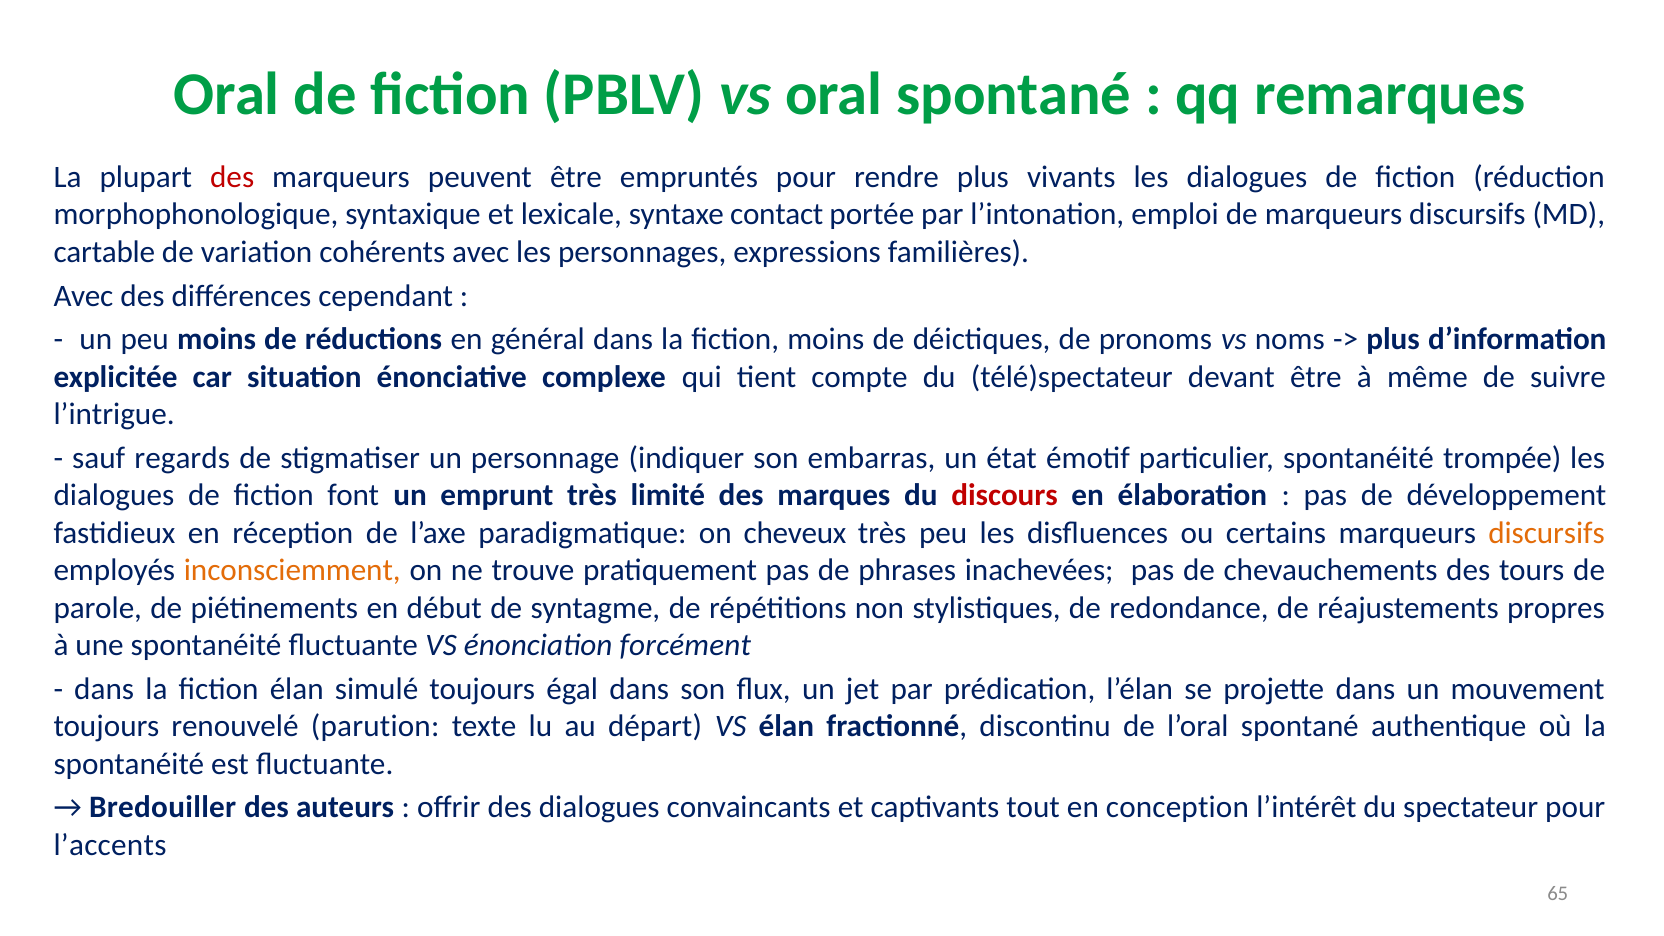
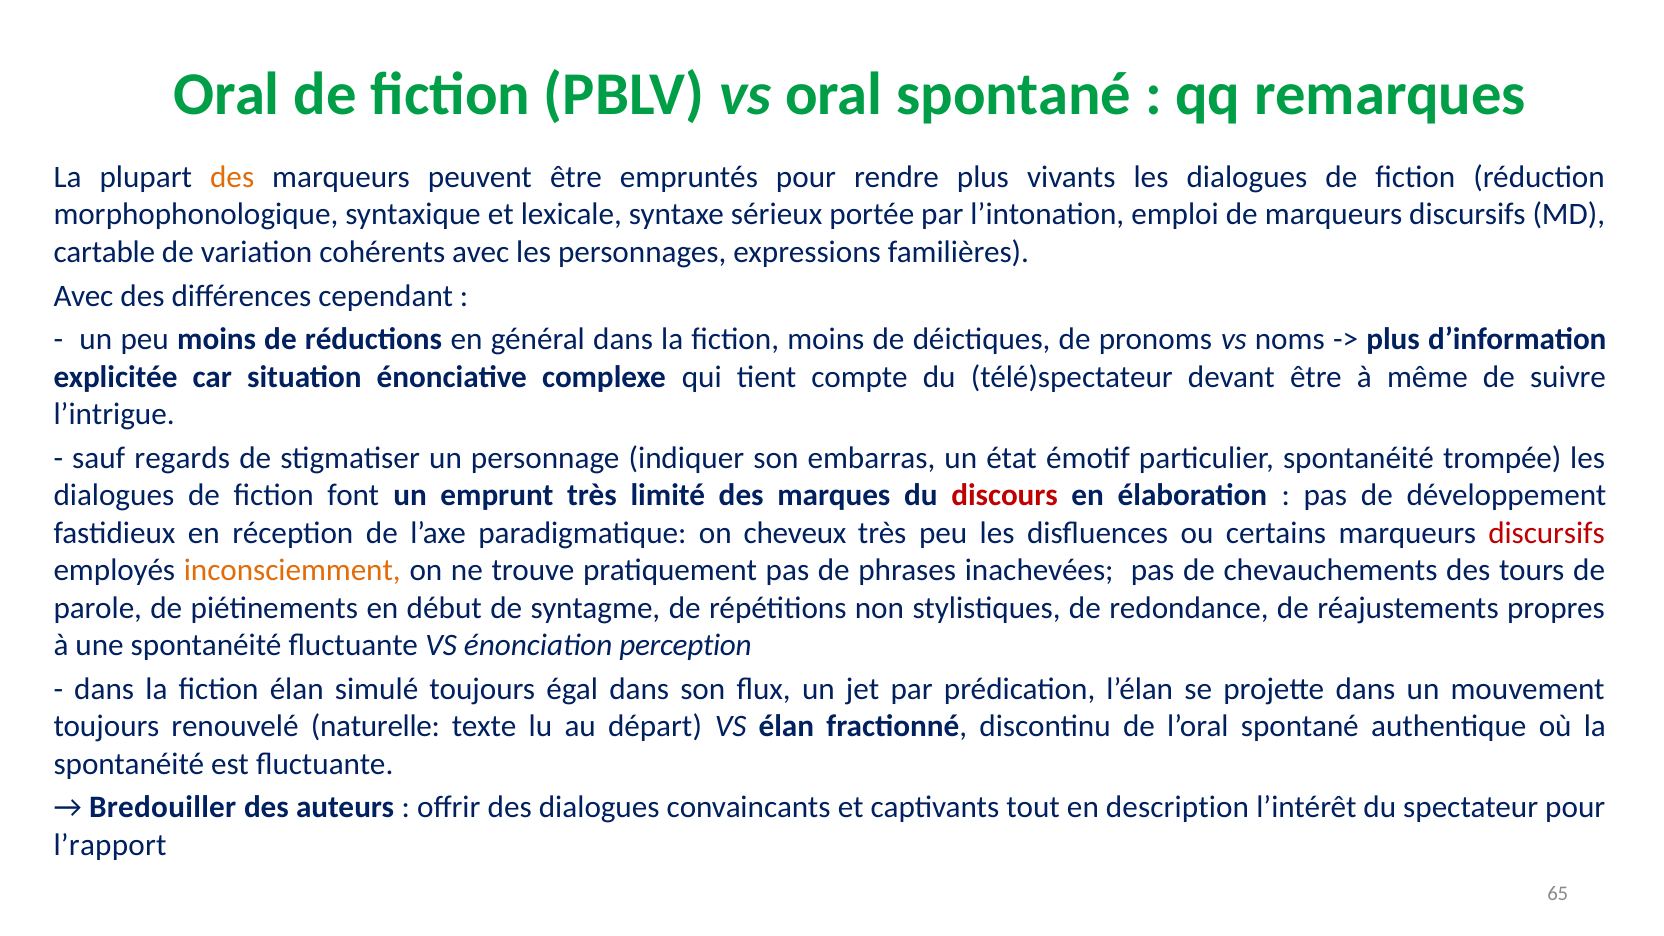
des colour: red -> orange (232, 177)
contact: contact -> sérieux (777, 215)
discursifs colour: orange -> red (1547, 533)
forcément: forcément -> perception (686, 645)
parution: parution -> naturelle (375, 726)
conception: conception -> description (1177, 807)
l’accents: l’accents -> l’rapport (110, 845)
